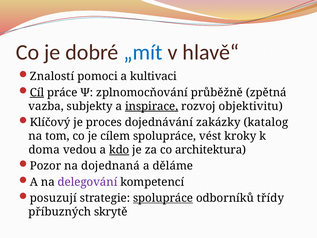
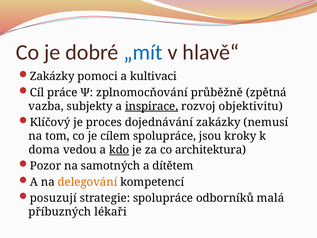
Znalostí: Znalostí -> Zakázky (52, 76)
Cíl underline: present -> none (37, 92)
katalog: katalog -> nemusí (266, 122)
vést: vést -> jsou (210, 136)
dojednaná: dojednaná -> samotných (111, 166)
děláme: děláme -> dítětem (173, 166)
delegování colour: purple -> orange (88, 182)
spolupráce underline: present -> none (163, 198)
třídy: třídy -> malá (270, 198)
skrytě: skrytě -> lékaři (111, 212)
